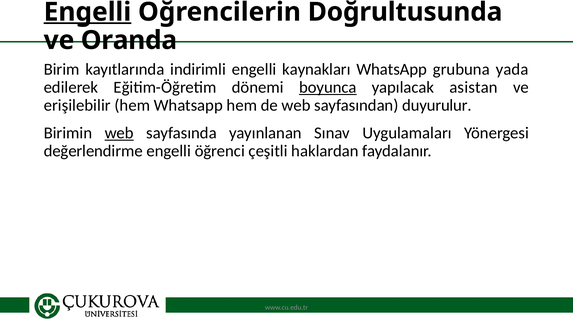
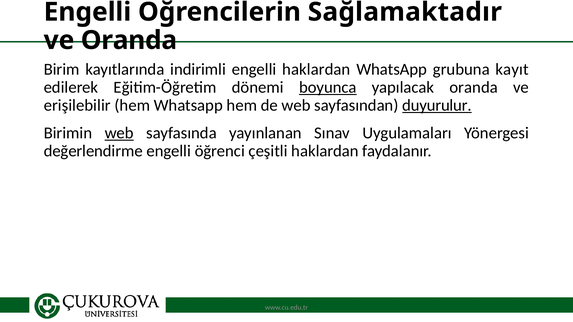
Engelli underline: present -> none (87, 12)
Doğrultusunda: Doğrultusunda -> Sağlamaktadır (405, 12)
engelli kaynakları: kaynakları -> haklardan (316, 69)
yada: yada -> kayıt (512, 69)
yapılacak asistan: asistan -> oranda (474, 87)
duyurulur underline: none -> present (437, 105)
